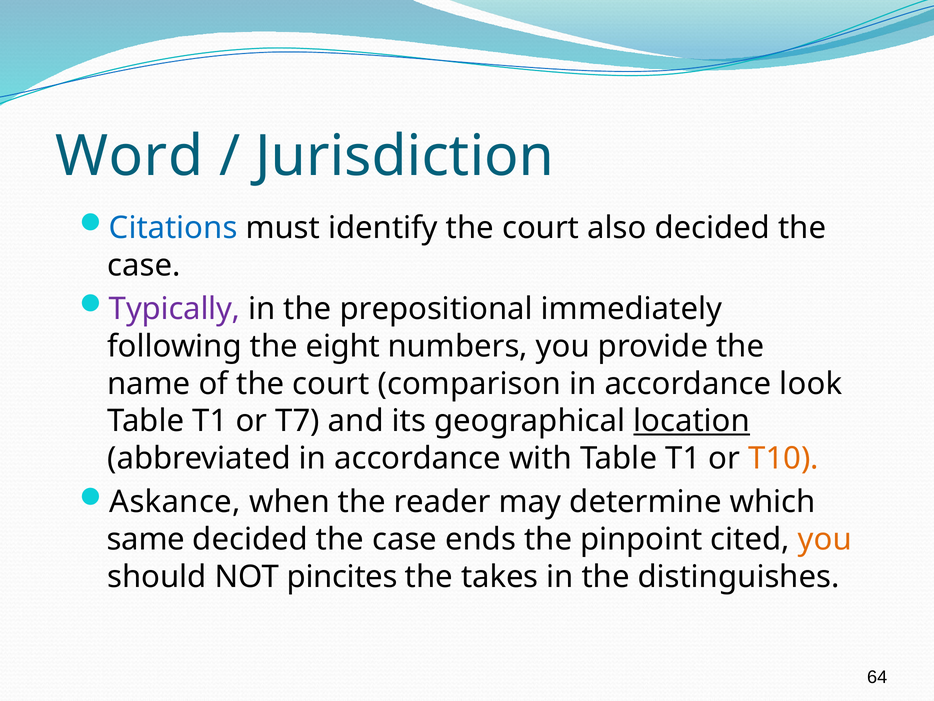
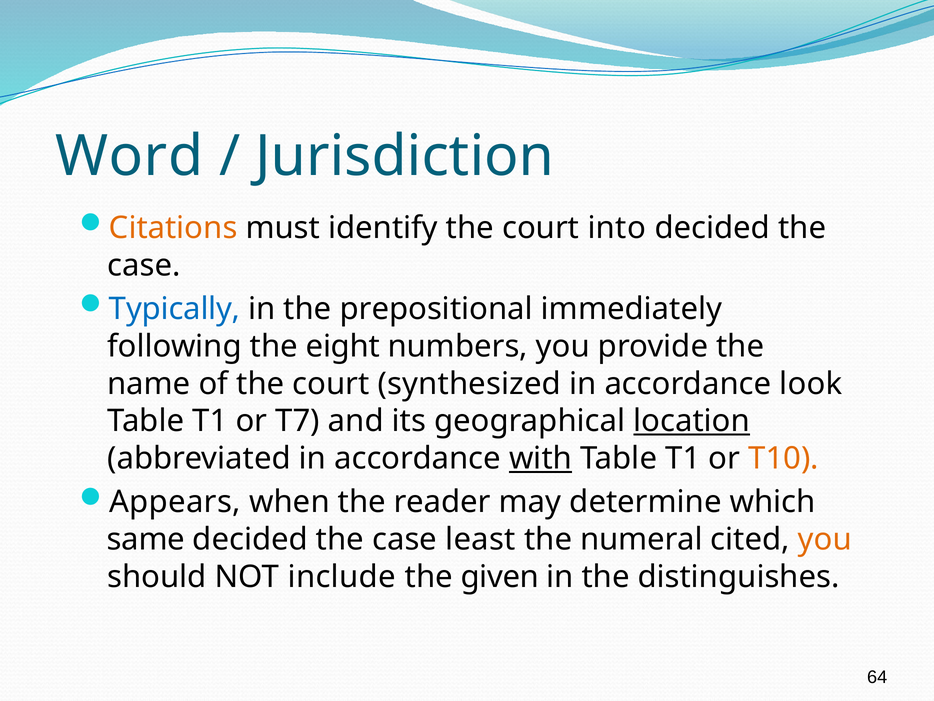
Citations colour: blue -> orange (173, 228)
also: also -> into (617, 228)
Typically colour: purple -> blue (175, 309)
comparison: comparison -> synthesized (469, 384)
with underline: none -> present (540, 458)
Askance: Askance -> Appears (175, 502)
ends: ends -> least (480, 539)
pinpoint: pinpoint -> numeral (641, 539)
pincites: pincites -> include (342, 577)
takes: takes -> given (500, 577)
